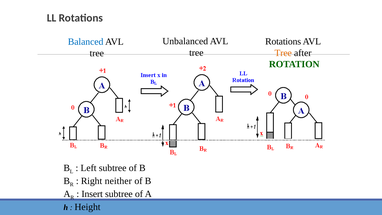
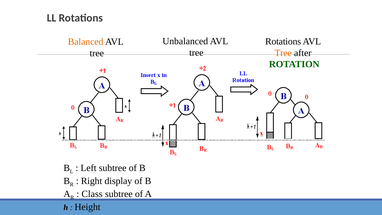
Balanced colour: blue -> orange (86, 42)
neither: neither -> display (118, 181)
Insert: Insert -> Class (92, 194)
